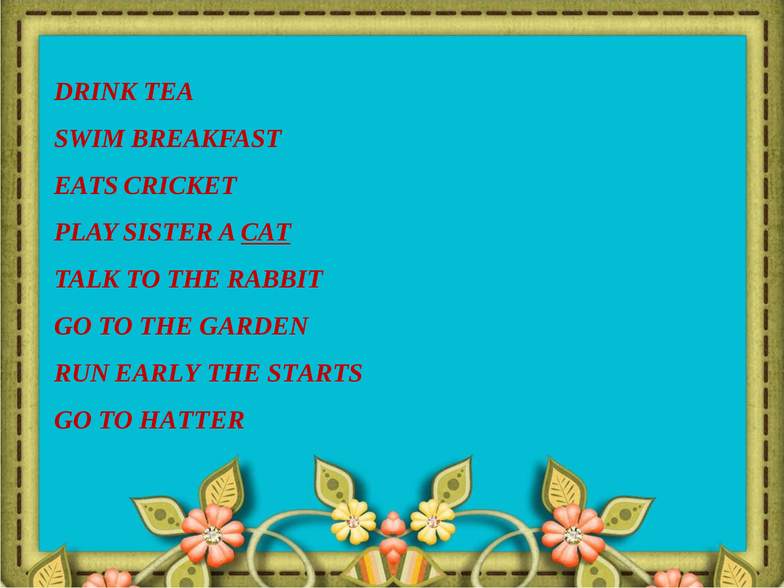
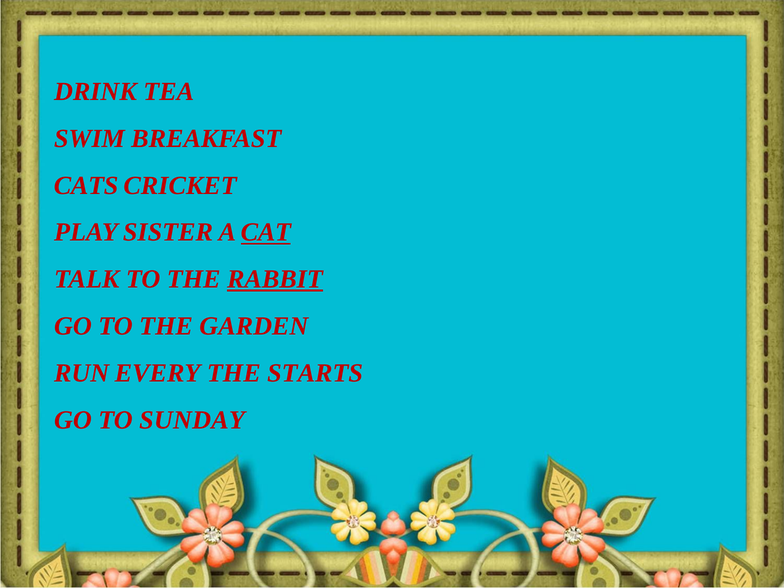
EATS: EATS -> CATS (86, 185)
RABBIT underline: none -> present (275, 279)
EARLY: EARLY -> EVERY (158, 373)
HATTER: HATTER -> SUNDAY (192, 420)
